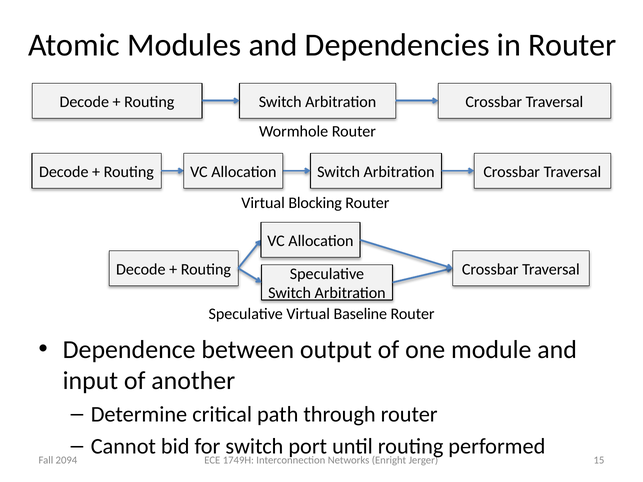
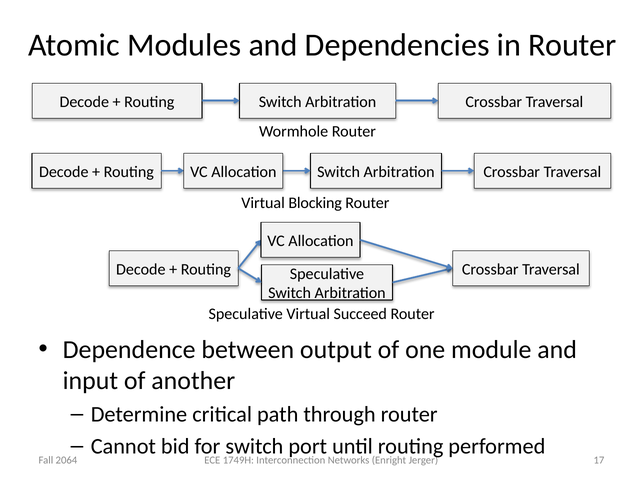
Baseline: Baseline -> Succeed (360, 314)
15: 15 -> 17 (599, 460)
2094: 2094 -> 2064 (66, 461)
